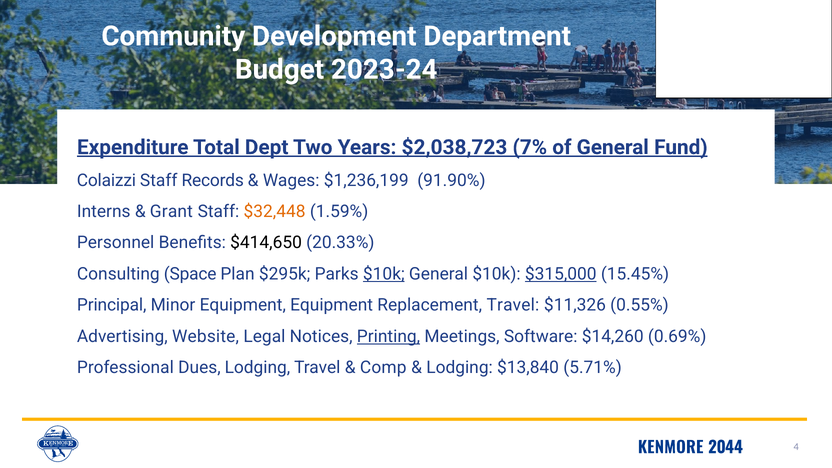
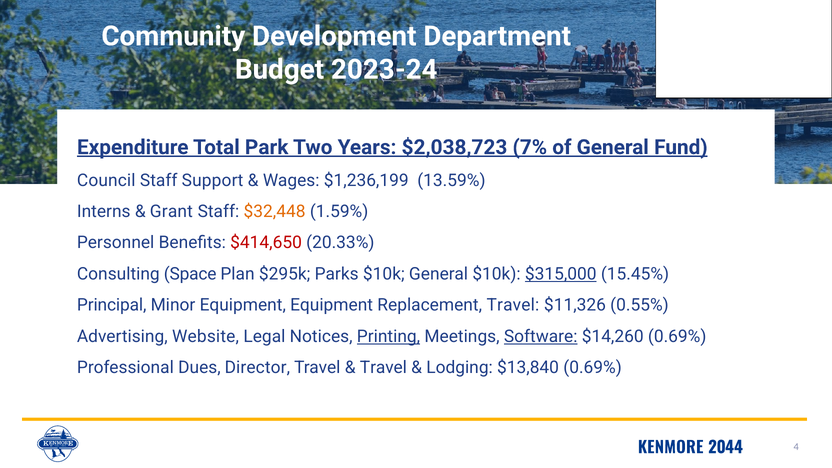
Dept: Dept -> Park (267, 147)
Colaizzi: Colaizzi -> Council (106, 180)
Records: Records -> Support (213, 180)
91.90%: 91.90% -> 13.59% (451, 180)
$414,650 colour: black -> red (266, 243)
$10k underline: present -> none (384, 274)
Software underline: none -> present (541, 336)
Dues Lodging: Lodging -> Director (257, 368)
Comp: Comp -> Travel (383, 368)
$13,840 5.71%: 5.71% -> 0.69% (593, 368)
